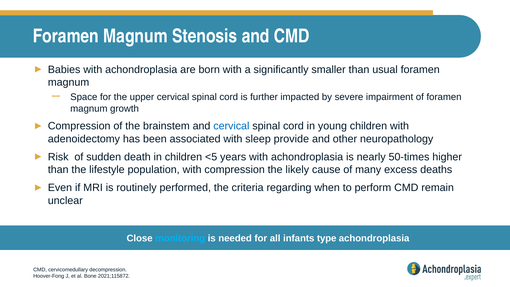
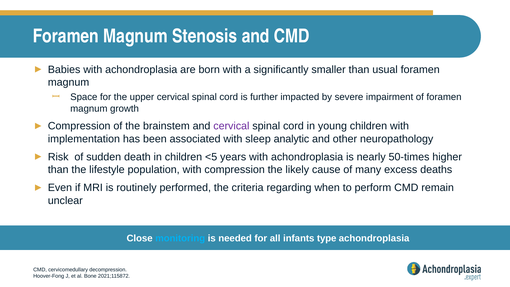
cervical colour: blue -> purple (231, 126)
adenoidectomy: adenoidectomy -> implementation (84, 139)
provide: provide -> analytic (291, 139)
